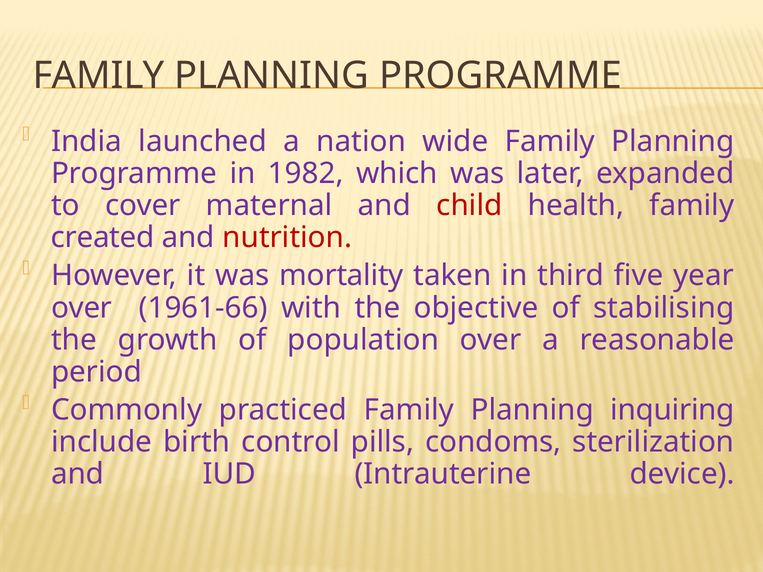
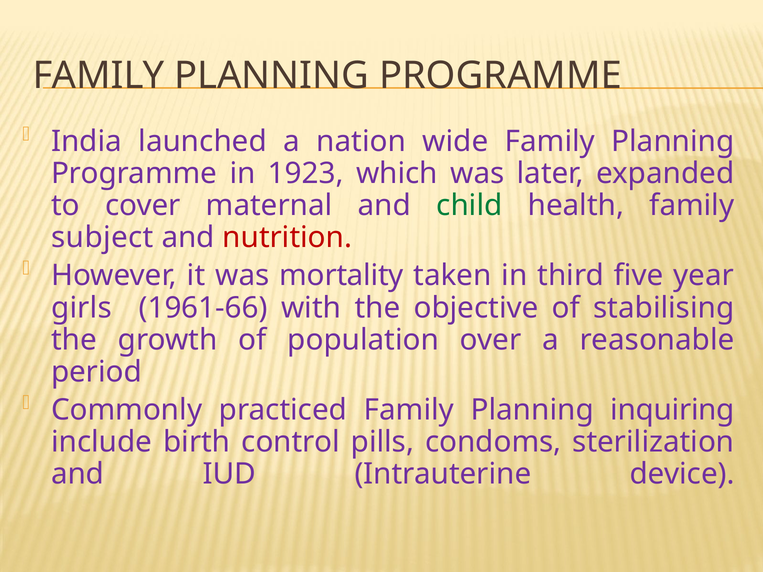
1982: 1982 -> 1923 (306, 174)
child colour: red -> green (469, 206)
created: created -> subject (102, 238)
over: over -> girls (81, 308)
